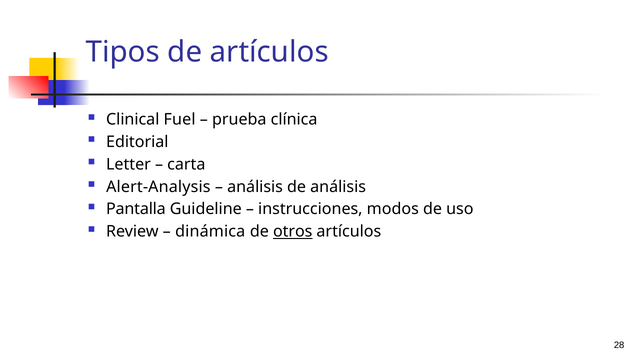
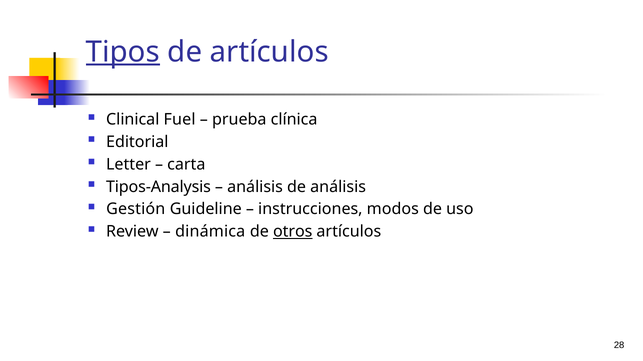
Tipos underline: none -> present (123, 52)
Alert-Analysis: Alert-Analysis -> Tipos-Analysis (158, 187)
Pantalla: Pantalla -> Gestión (136, 210)
